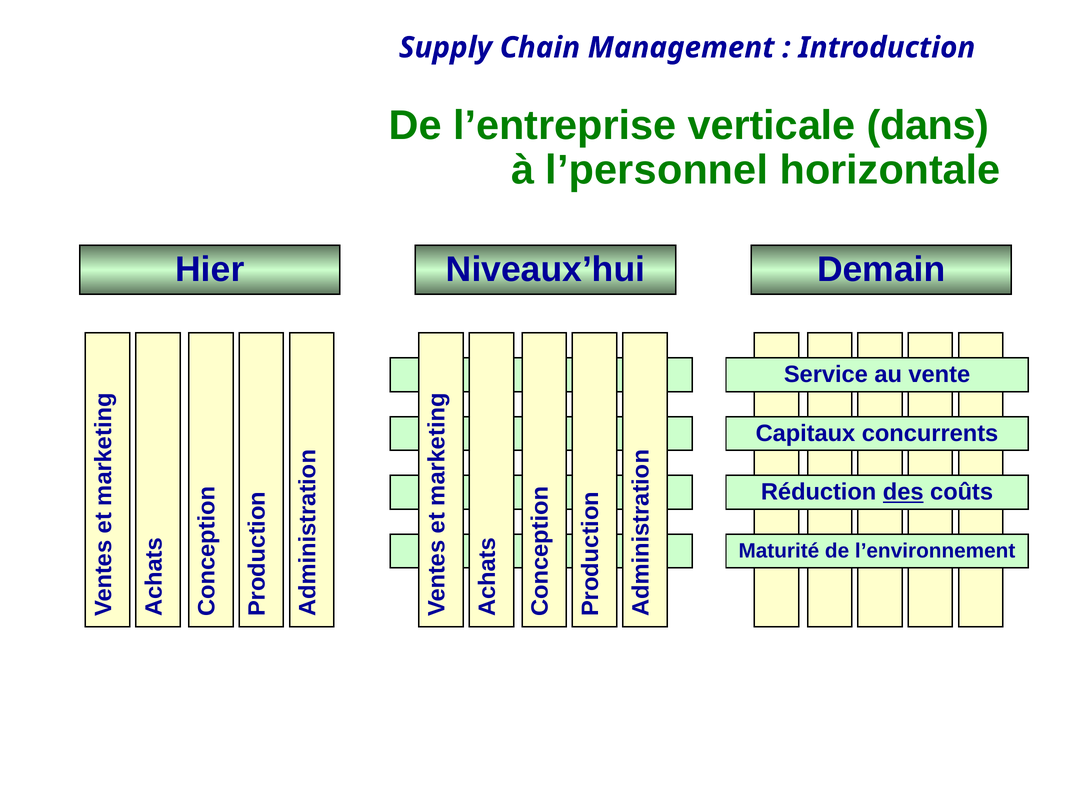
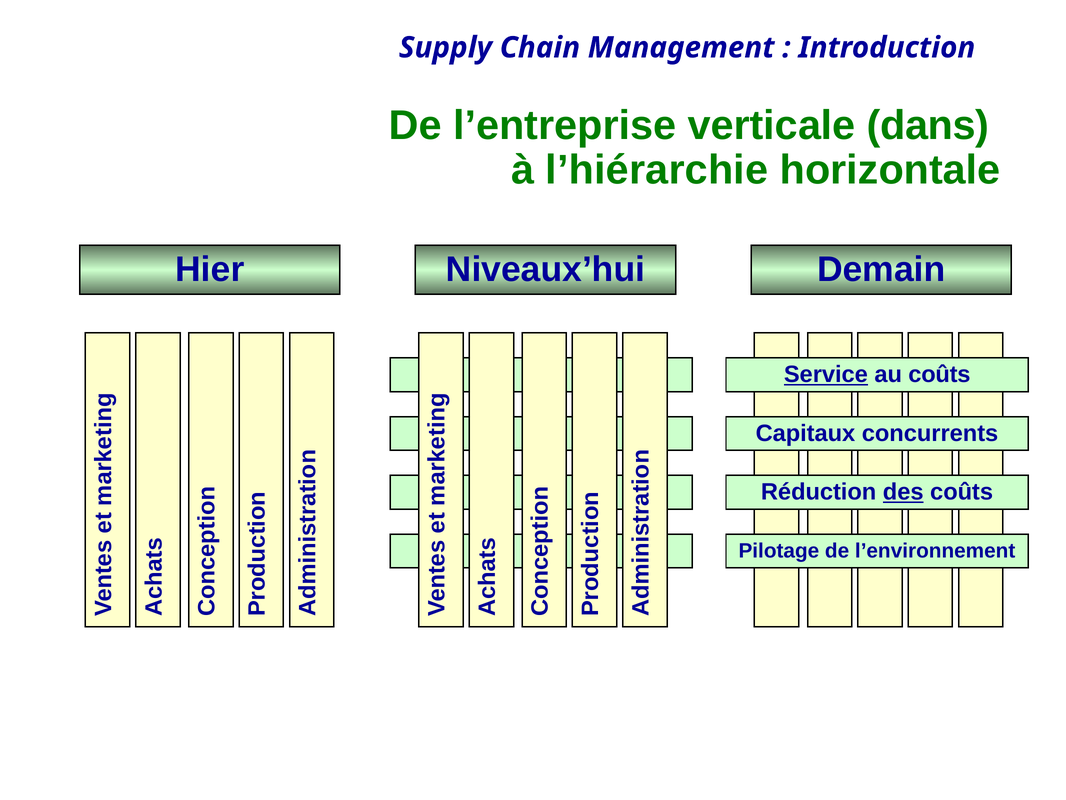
l’personnel: l’personnel -> l’hiérarchie (657, 170)
Service underline: none -> present (826, 374)
au vente: vente -> coûts (939, 374)
Maturité: Maturité -> Pilotage (779, 550)
